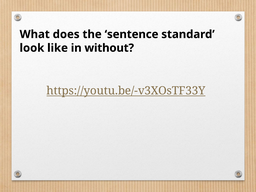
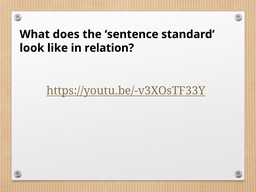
without: without -> relation (109, 48)
